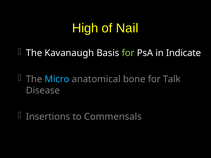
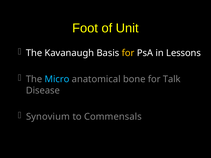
High: High -> Foot (85, 28)
Nail: Nail -> Unit (127, 28)
for colour: light green -> yellow (128, 53)
Indicate: Indicate -> Lessons (184, 53)
Insertions: Insertions -> Synovium (48, 117)
